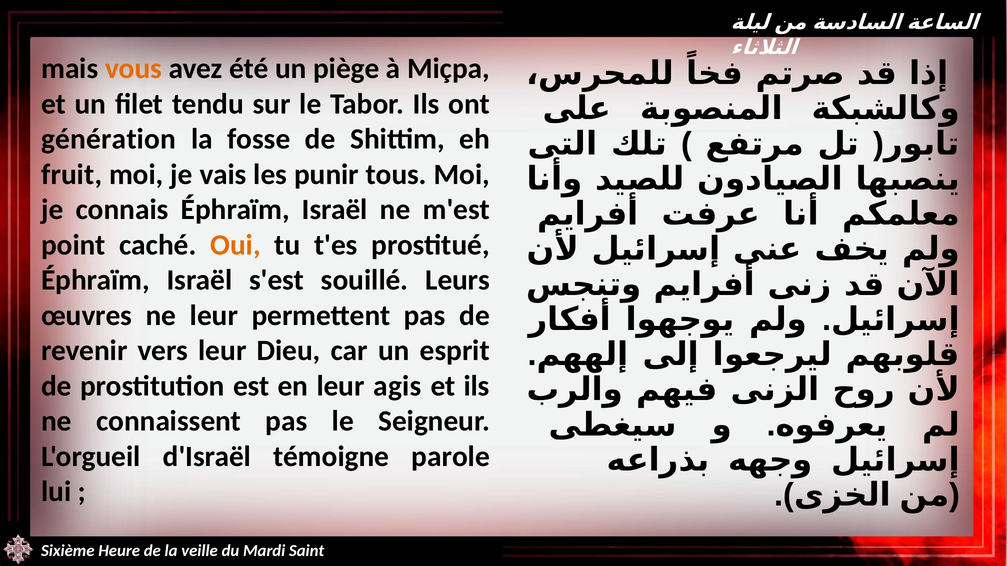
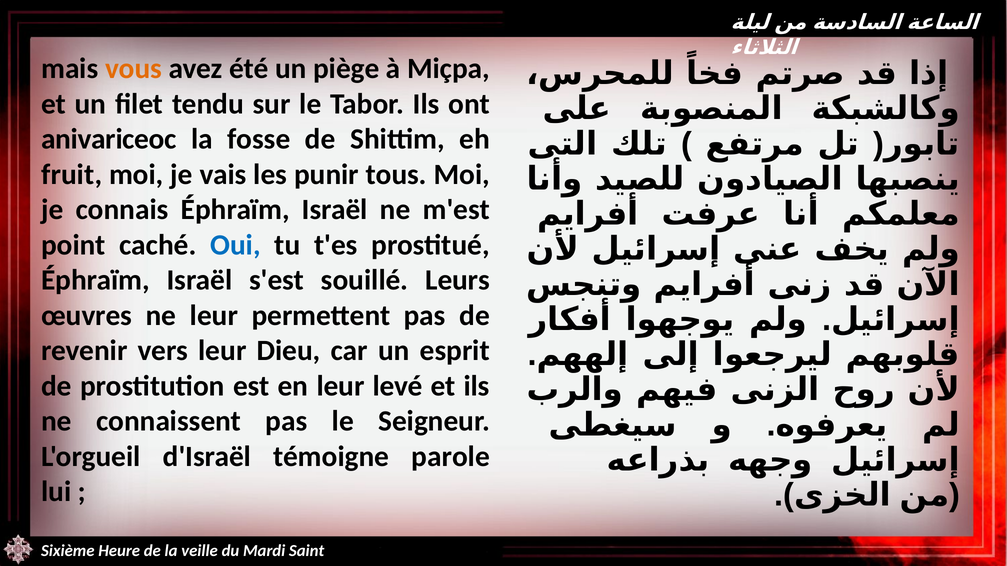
génération: génération -> anivariceoc (109, 139)
Oui colour: orange -> blue (235, 245)
agis: agis -> levé (398, 386)
